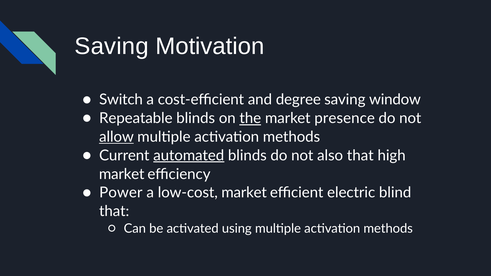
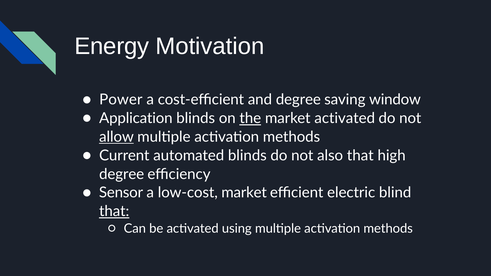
Saving: Saving -> Energy (112, 46)
Switch: Switch -> Power (121, 100)
Repeatable: Repeatable -> Application (136, 118)
market presence: presence -> activated (345, 118)
automated underline: present -> none (189, 156)
market: market -> degree (122, 174)
Power: Power -> Sensor (121, 193)
that underline: none -> present (114, 211)
